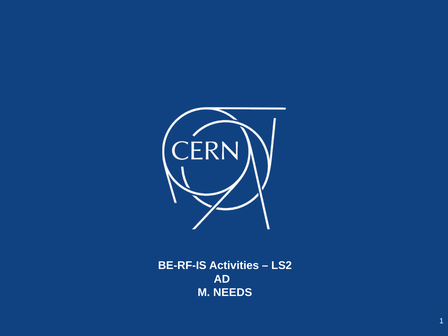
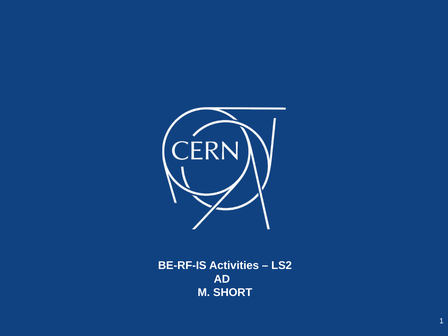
NEEDS: NEEDS -> SHORT (233, 292)
